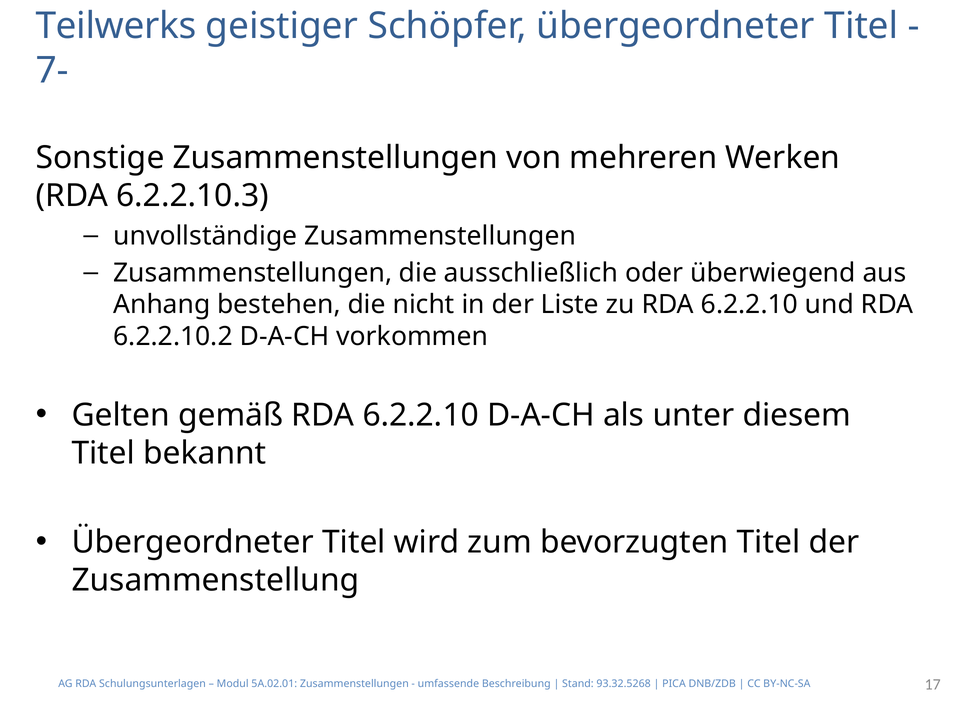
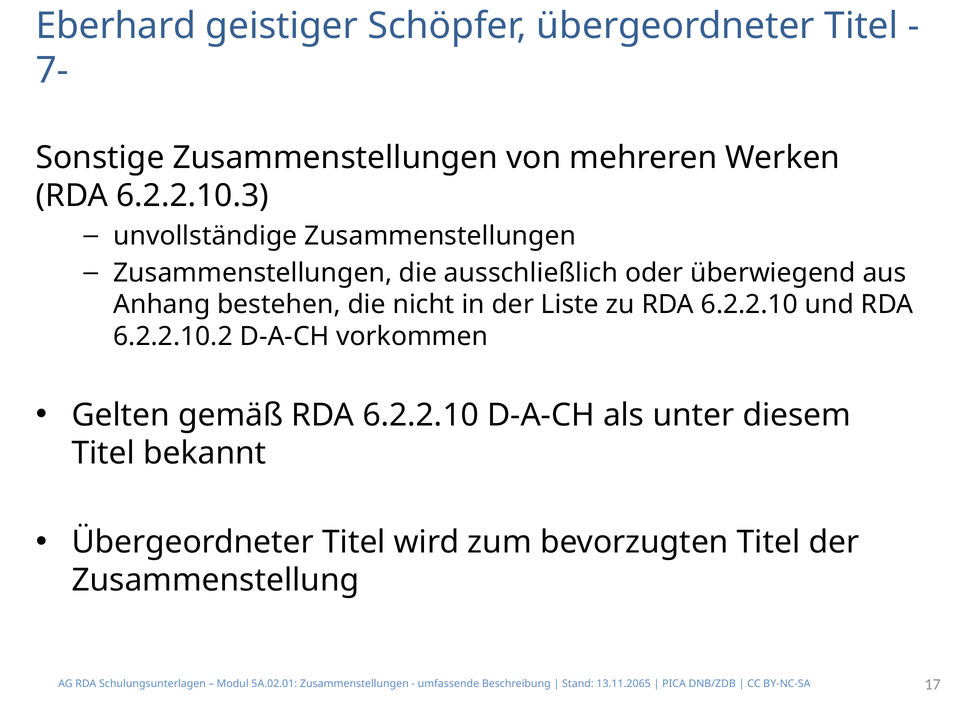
Teilwerks: Teilwerks -> Eberhard (116, 26)
93.32.5268: 93.32.5268 -> 13.11.2065 (624, 684)
